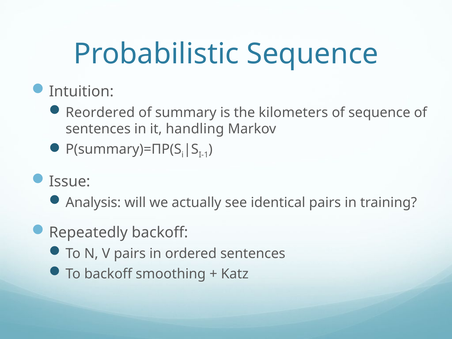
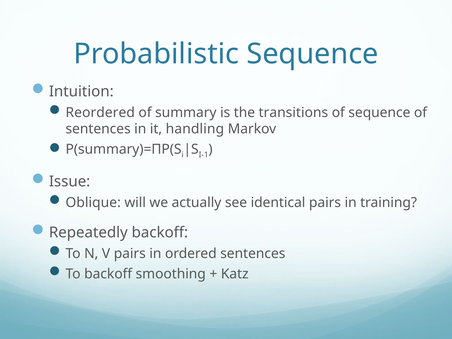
kilometers: kilometers -> transitions (293, 112)
Analysis: Analysis -> Oblique (93, 203)
